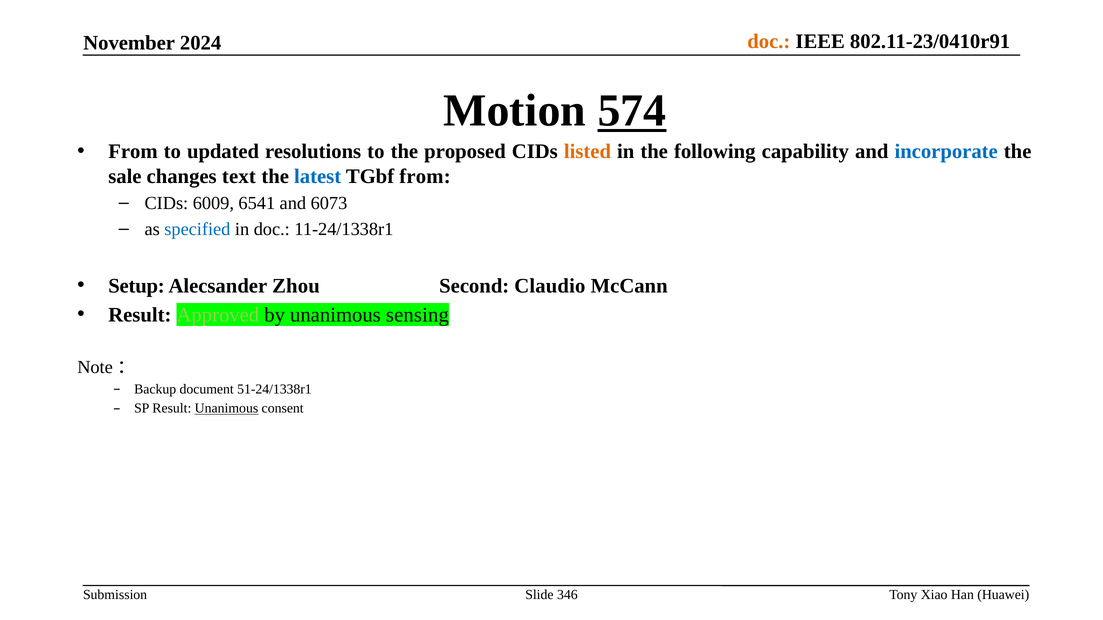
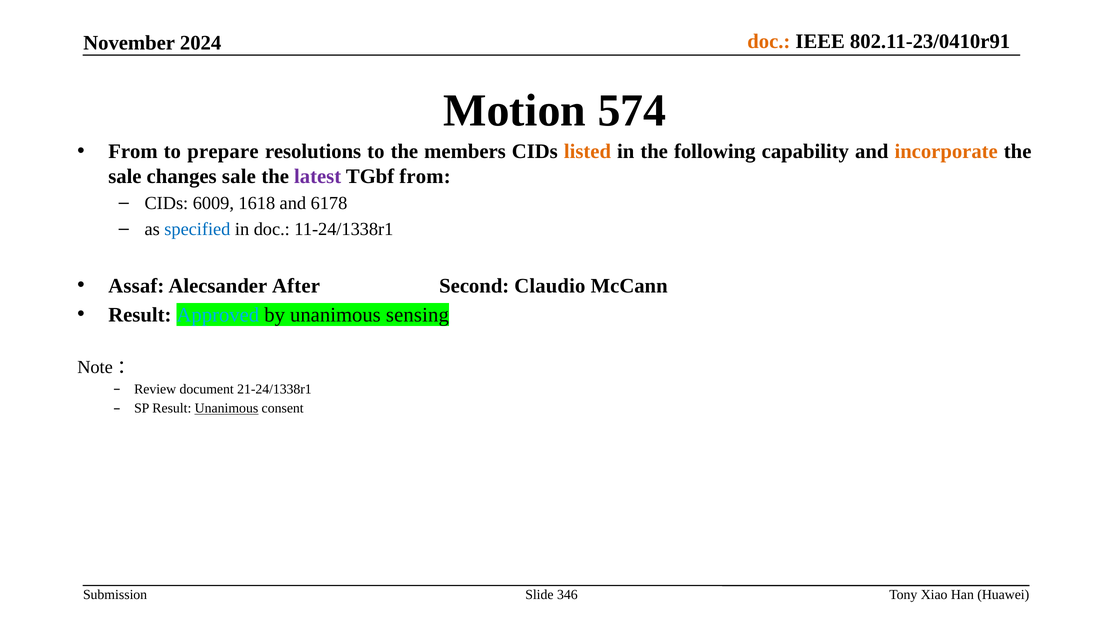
574 underline: present -> none (632, 111)
updated: updated -> prepare (223, 152)
proposed: proposed -> members (465, 152)
incorporate colour: blue -> orange (946, 152)
changes text: text -> sale (239, 177)
latest colour: blue -> purple (318, 177)
6541: 6541 -> 1618 (257, 204)
6073: 6073 -> 6178 (329, 204)
Setup: Setup -> Assaf (136, 286)
Zhou: Zhou -> After (296, 286)
Approved colour: light green -> light blue (218, 315)
Backup: Backup -> Review (155, 389)
51-24/1338r1: 51-24/1338r1 -> 21-24/1338r1 (274, 389)
